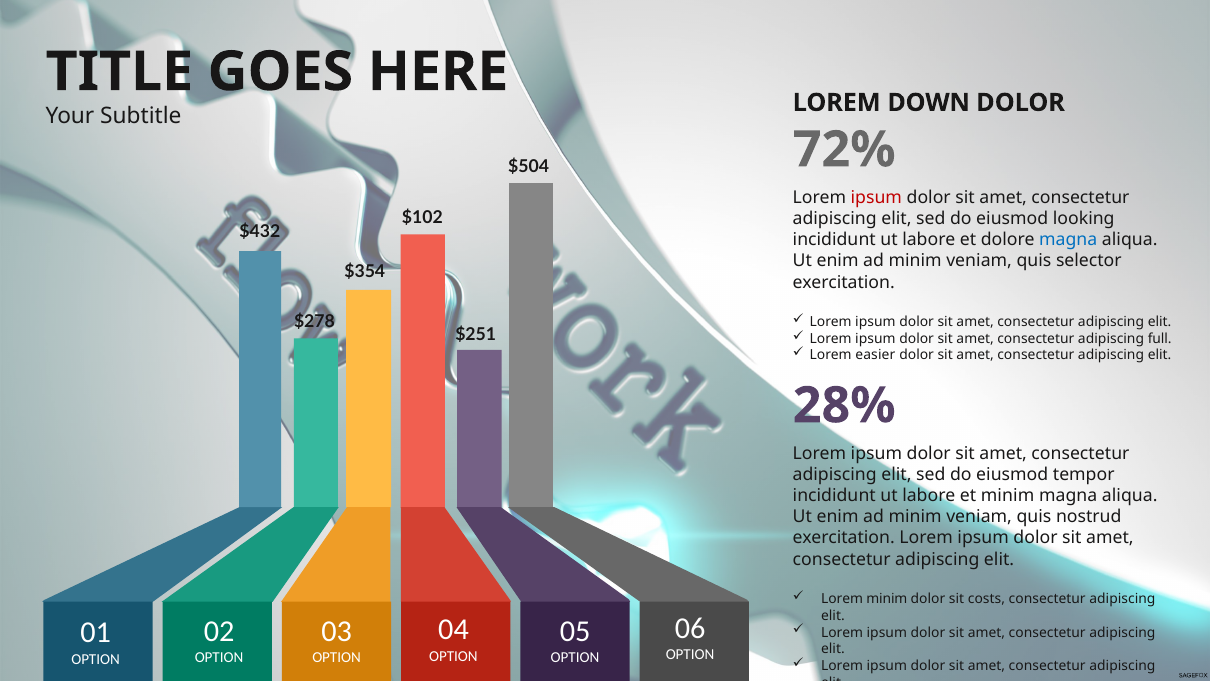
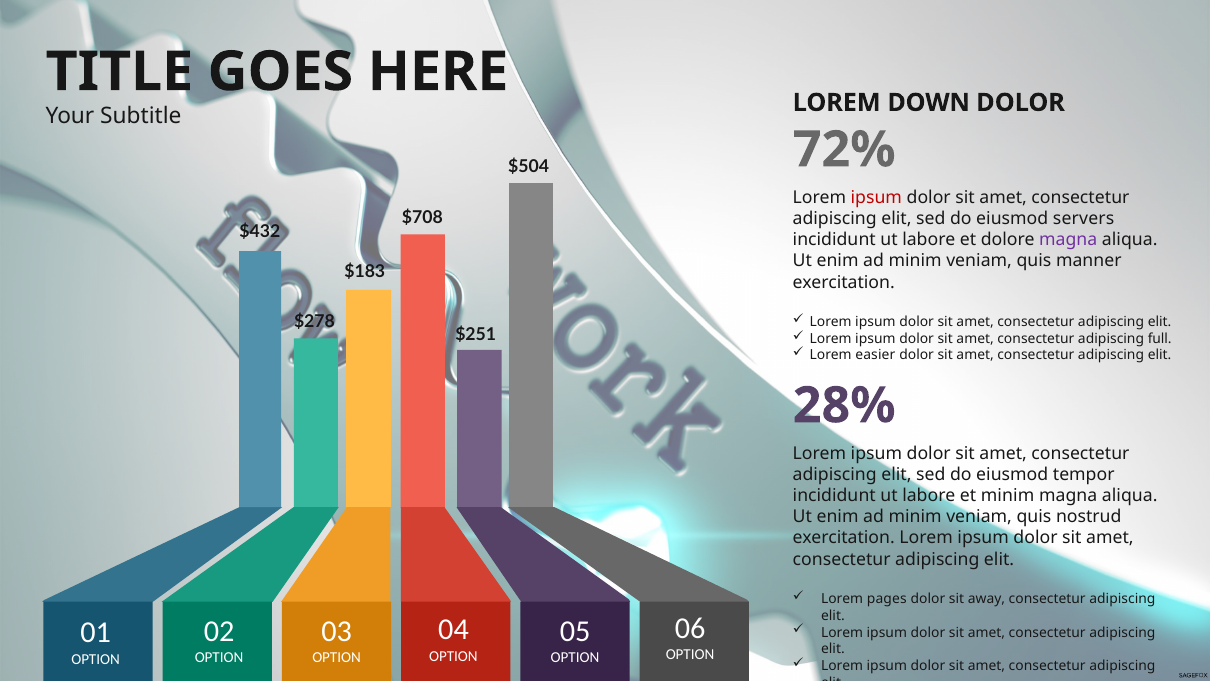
$102: $102 -> $708 (422, 217)
looking: looking -> servers (1084, 219)
magna colour: blue -> purple (1068, 240)
selector: selector -> manner (1089, 261)
$354: $354 -> $183 (365, 272)
Lorem minim: minim -> pages (887, 599)
costs: costs -> away (986, 599)
